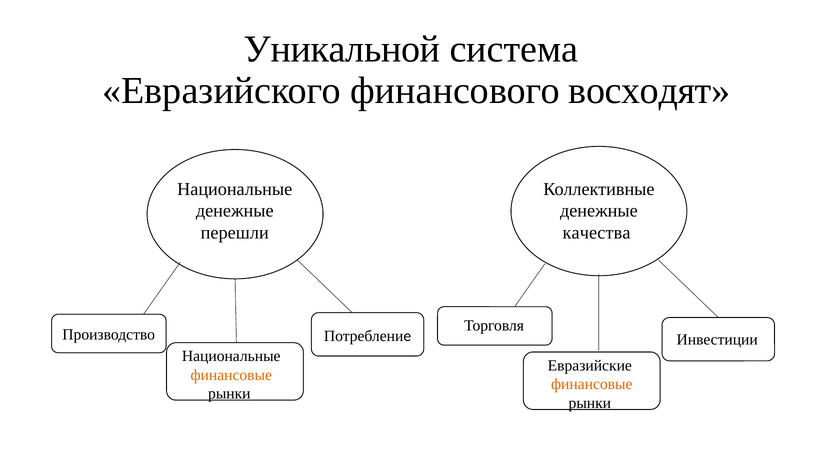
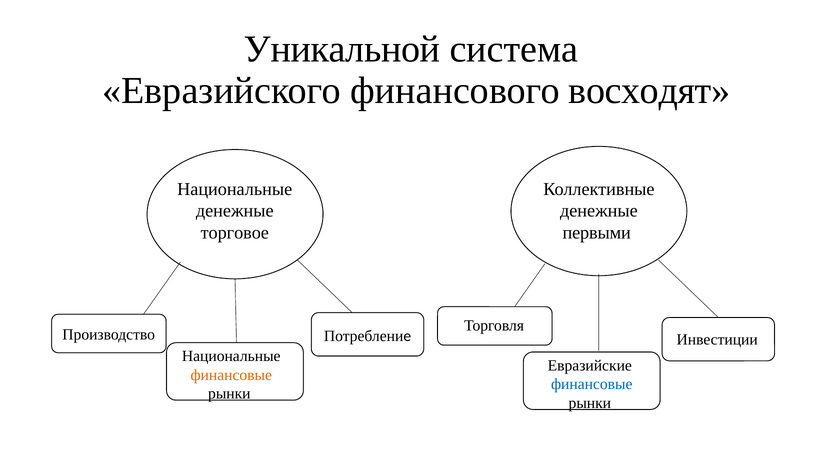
перешли: перешли -> торговое (235, 233)
качества: качества -> первыми (597, 233)
финансовые colour: orange -> blue (592, 384)
